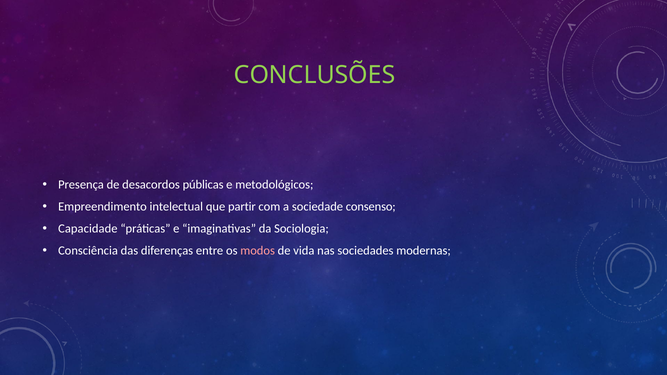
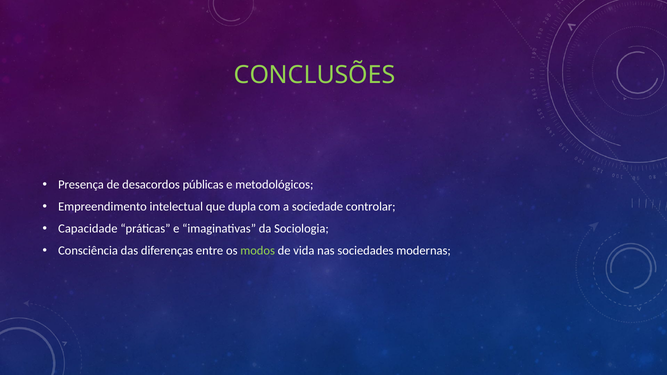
partir: partir -> dupla (242, 207)
consenso: consenso -> controlar (371, 207)
modos colour: pink -> light green (258, 251)
